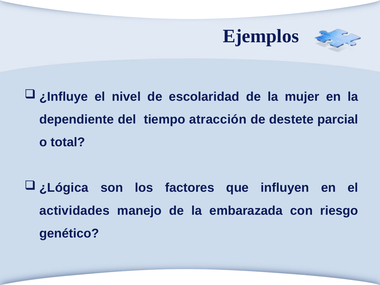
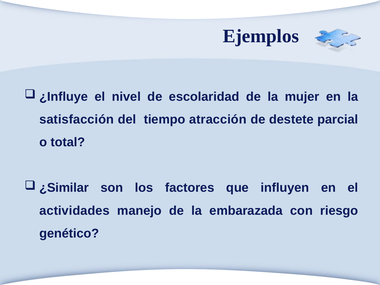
dependiente: dependiente -> satisfacción (77, 119)
¿Lógica: ¿Lógica -> ¿Similar (64, 188)
